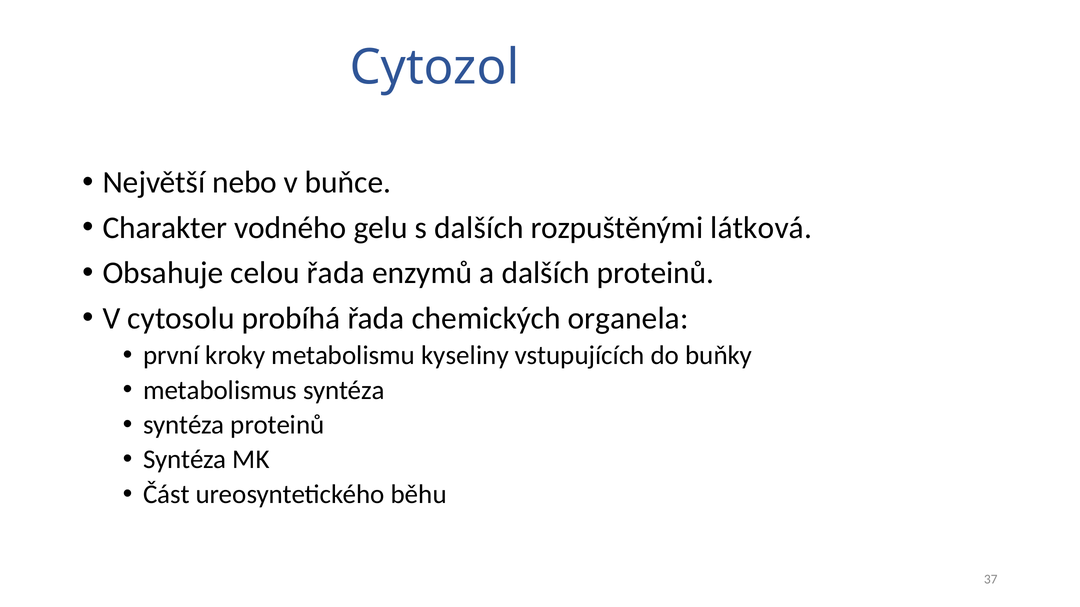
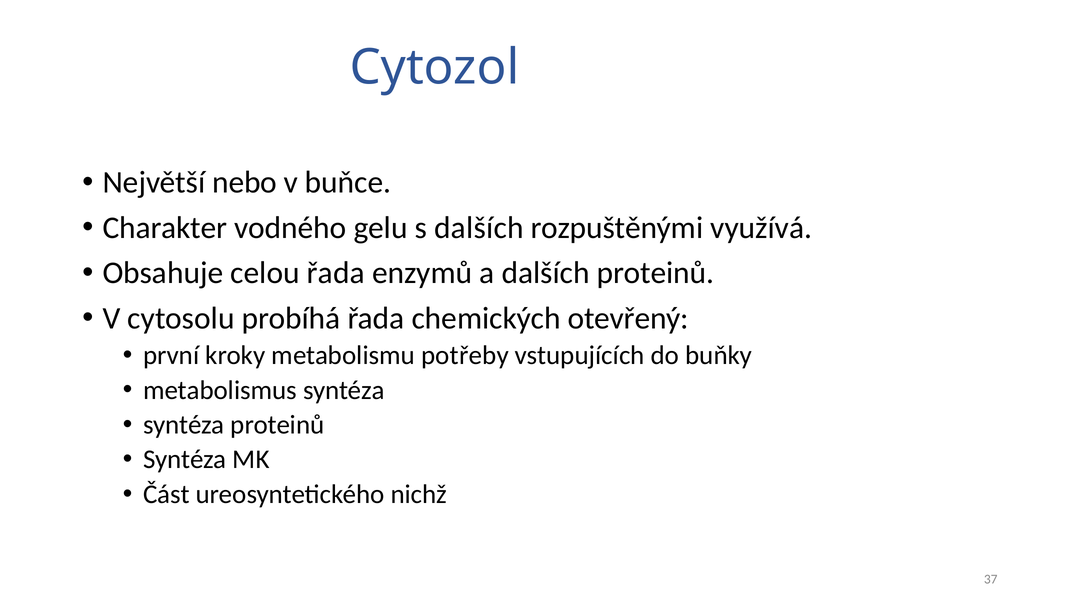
látková: látková -> využívá (761, 228)
organela: organela -> otevřený (628, 318)
kyseliny: kyseliny -> potřeby (465, 356)
běhu: běhu -> nichž (419, 495)
